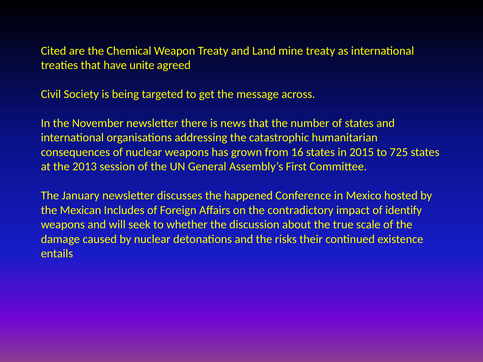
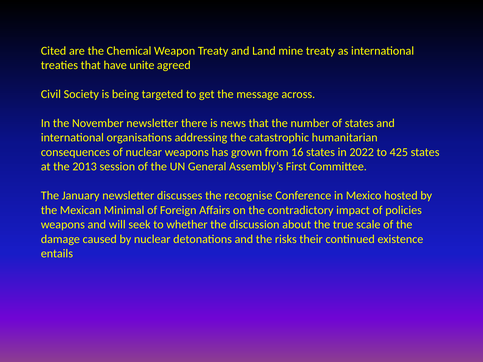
2015: 2015 -> 2022 (362, 152)
725: 725 -> 425 (399, 152)
happened: happened -> recognise (248, 196)
Includes: Includes -> Minimal (124, 210)
identify: identify -> policies (404, 210)
